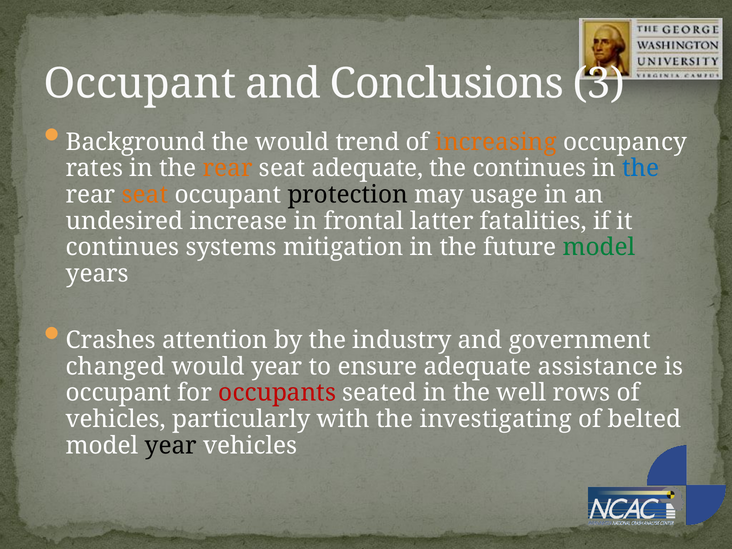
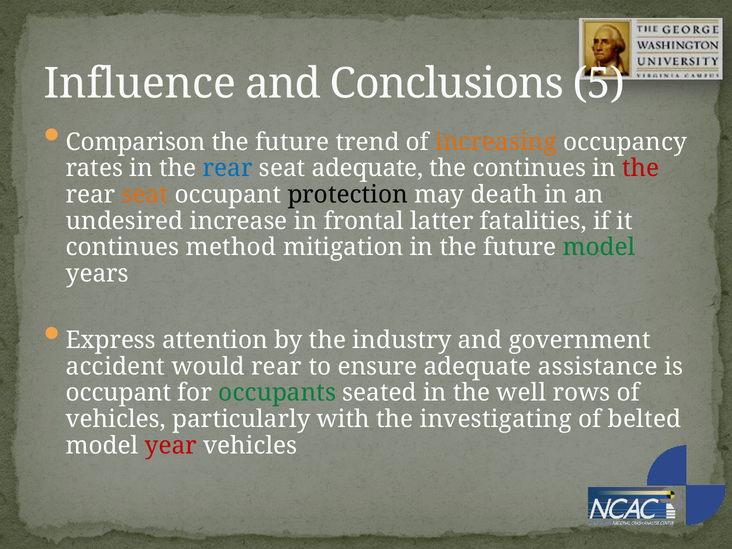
Occupant: Occupant -> Influence (140, 84)
3: 3 -> 5 (599, 84)
Background: Background -> Comparison (136, 142)
would: would -> future (292, 142)
rear colour: orange -> blue (228, 168)
the colour: blue -> red (641, 168)
usage: usage -> death (504, 195)
systems: systems -> method (231, 247)
Crashes: Crashes -> Express (111, 340)
changed: changed -> accident (115, 367)
would year: year -> rear (277, 367)
occupants colour: red -> green (277, 393)
year colour: black -> red (171, 446)
